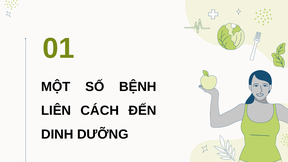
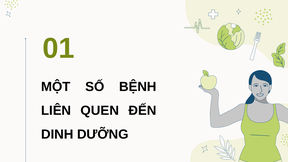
CÁCH: CÁCH -> QUEN (100, 111)
